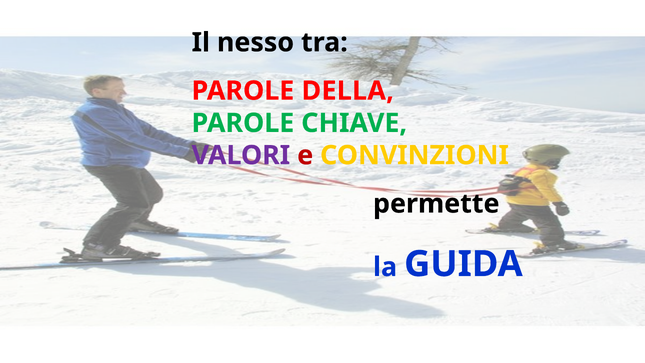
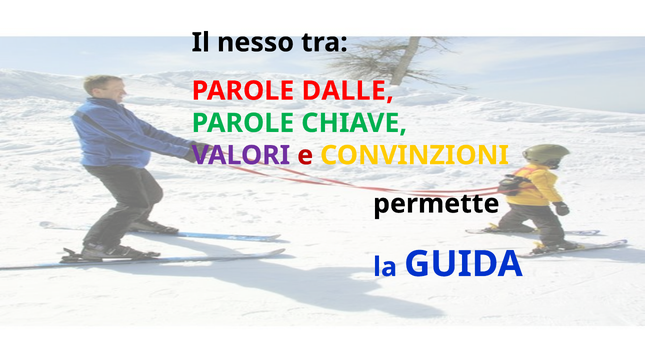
DELLA: DELLA -> DALLE (348, 91)
